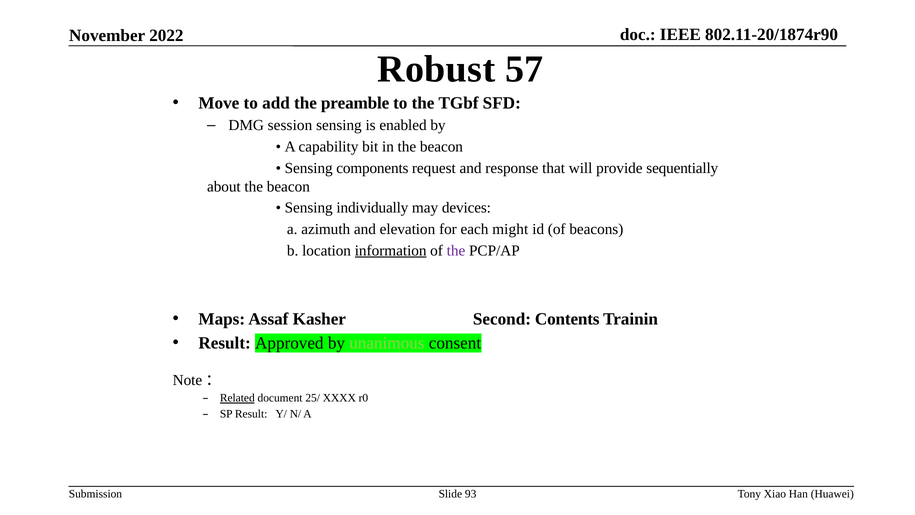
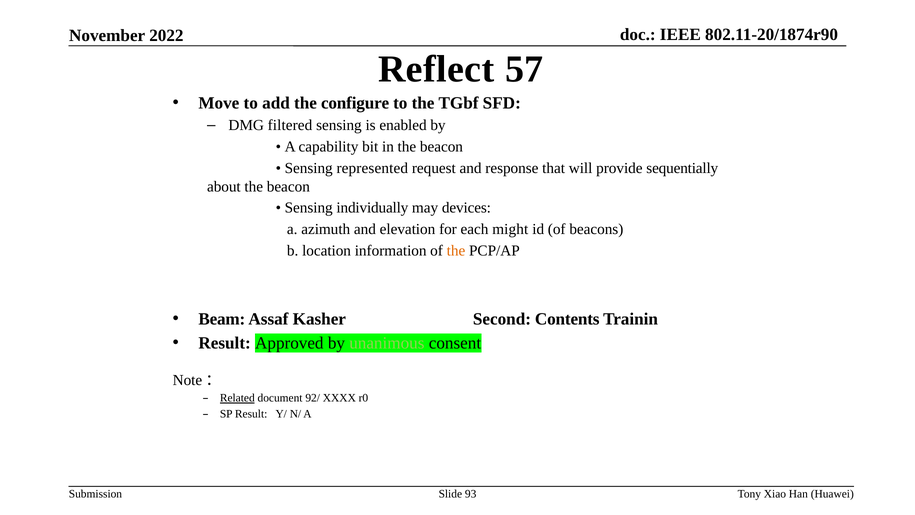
Robust: Robust -> Reflect (436, 69)
preamble: preamble -> configure (355, 103)
session: session -> filtered (290, 125)
components: components -> represented (372, 168)
information underline: present -> none (391, 250)
the colour: purple -> orange (456, 250)
Maps: Maps -> Beam (222, 319)
25/: 25/ -> 92/ (313, 398)
